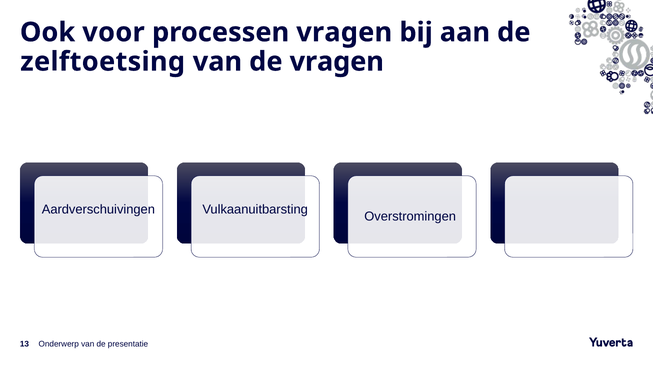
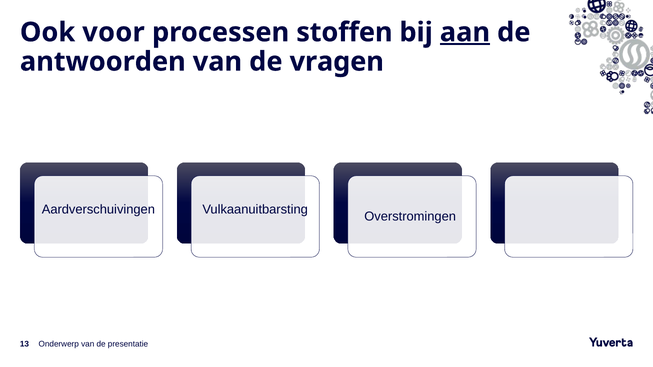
processen vragen: vragen -> stoffen (344, 32)
aan underline: none -> present (465, 32)
zelftoetsing: zelftoetsing -> antwoorden (103, 62)
